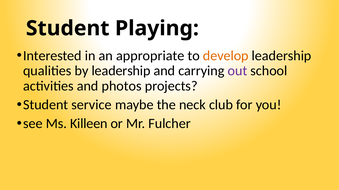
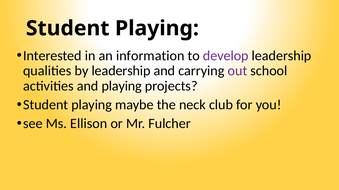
appropriate: appropriate -> information (150, 56)
develop colour: orange -> purple (226, 56)
and photos: photos -> playing (122, 86)
service: service -> playing (92, 105)
Killeen: Killeen -> Ellison (89, 124)
